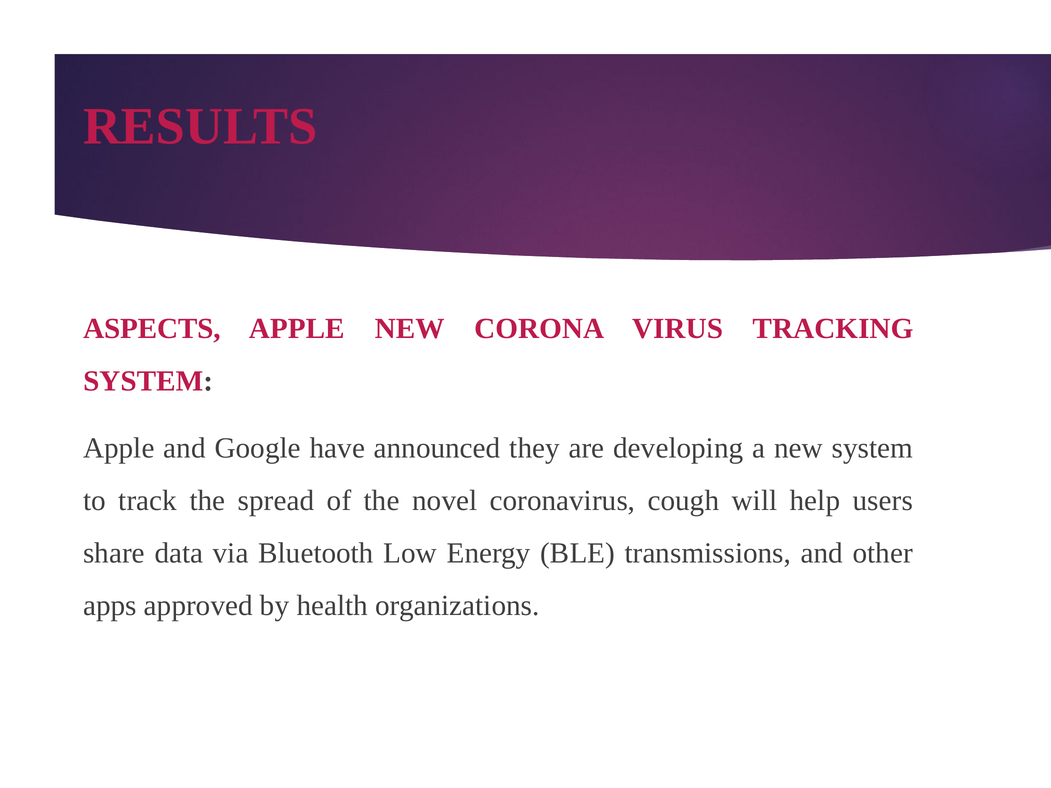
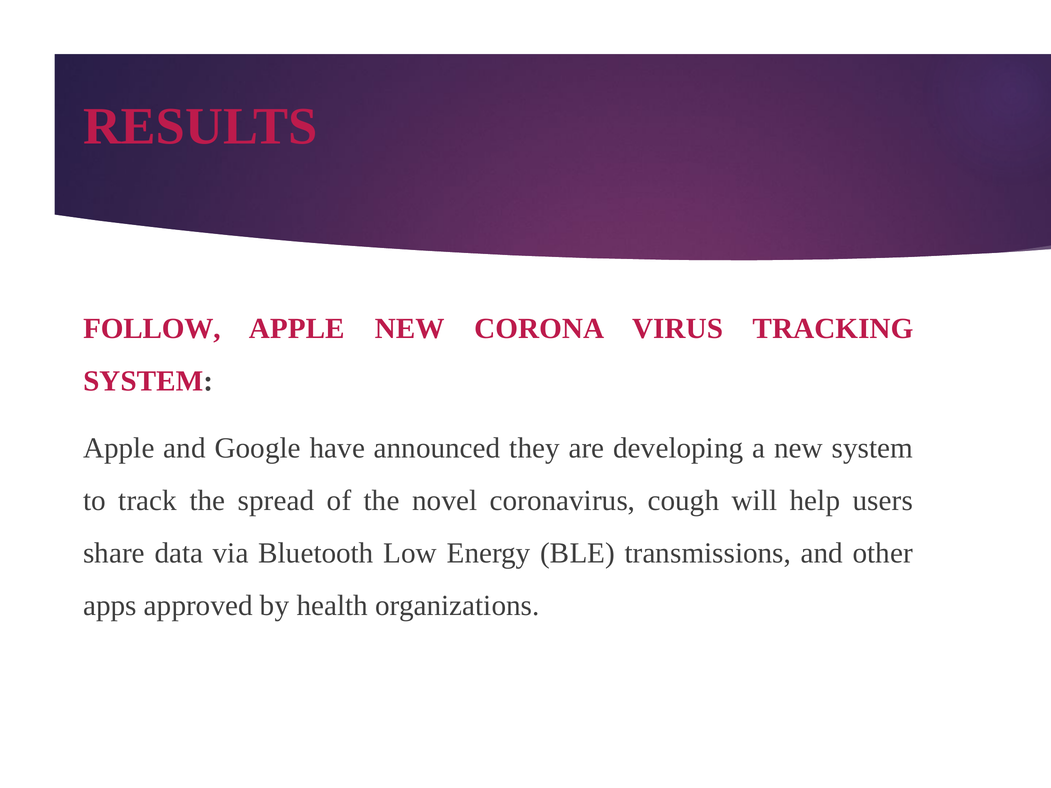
ASPECTS: ASPECTS -> FOLLOW (152, 329)
